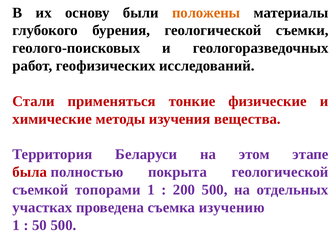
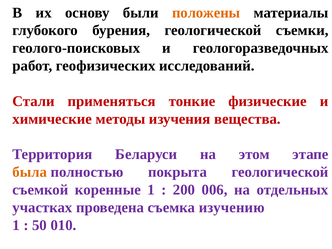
была colour: red -> orange (30, 172)
топорами: топорами -> коренные (108, 190)
200 500: 500 -> 006 (215, 190)
50 500: 500 -> 010 (63, 225)
